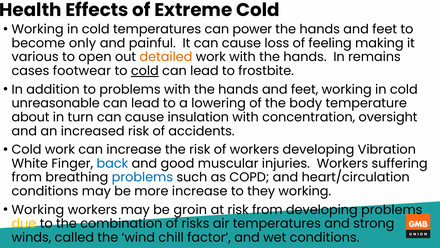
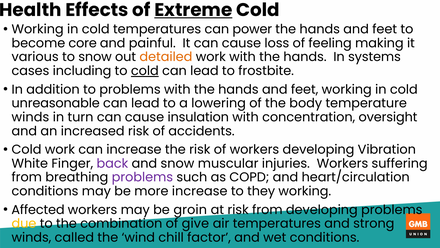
Extreme underline: none -> present (193, 10)
only: only -> core (83, 43)
to open: open -> snow (95, 57)
remains: remains -> systems (374, 57)
footwear: footwear -> including (82, 71)
about: about -> winds (30, 117)
back colour: blue -> purple (112, 163)
and good: good -> snow (177, 163)
problems colour: blue -> purple (142, 177)
Working: Working -> Affected (38, 209)
risks: risks -> give (195, 223)
